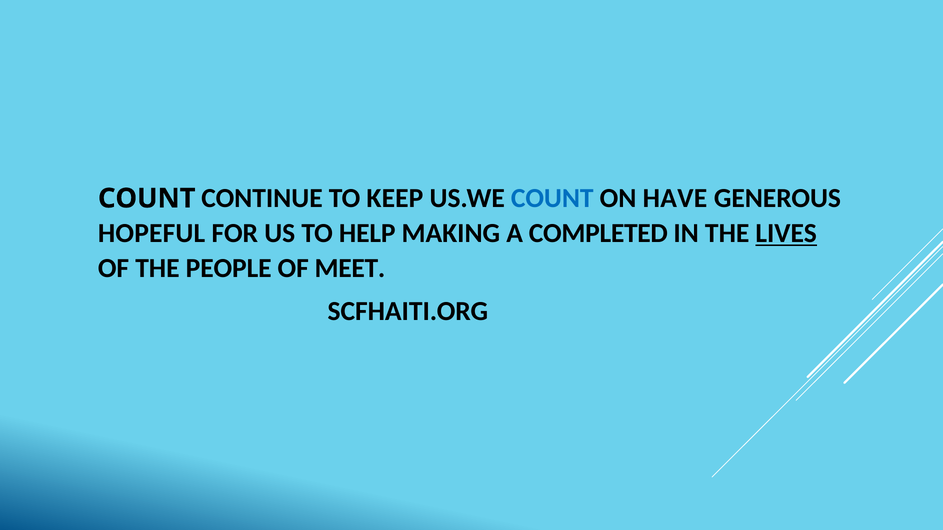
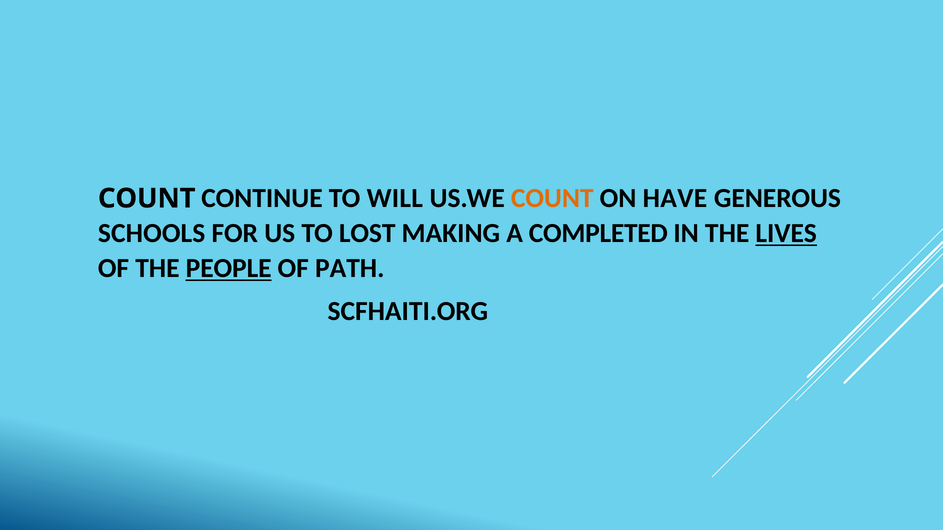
KEEP: KEEP -> WILL (395, 199)
COUNT colour: blue -> orange (552, 199)
HOPEFUL: HOPEFUL -> SCHOOLS (152, 234)
HELP: HELP -> LOST (367, 234)
PEOPLE underline: none -> present (229, 269)
MEET: MEET -> PATH (350, 269)
